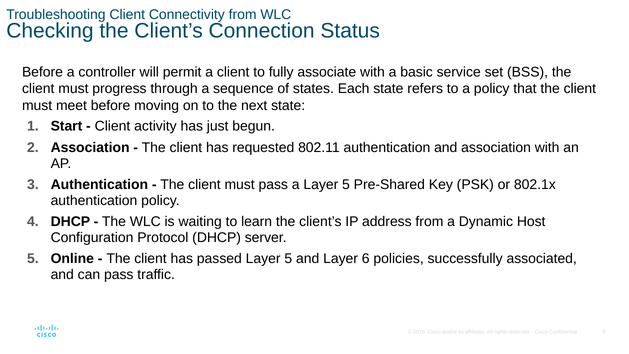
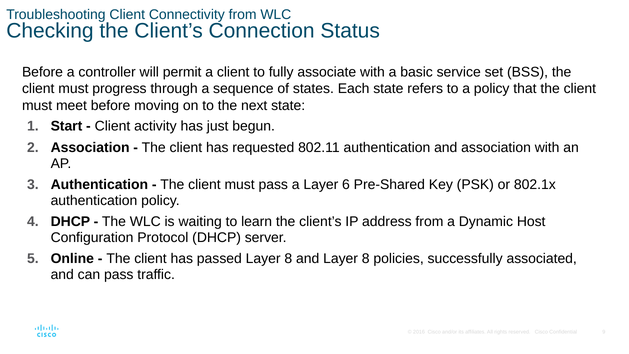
a Layer 5: 5 -> 6 (346, 185)
passed Layer 5: 5 -> 8 (288, 259)
and Layer 6: 6 -> 8 (366, 259)
